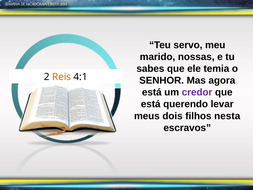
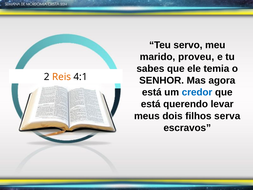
nossas: nossas -> proveu (196, 57)
credor colour: purple -> blue (197, 92)
nesta: nesta -> serva (227, 116)
